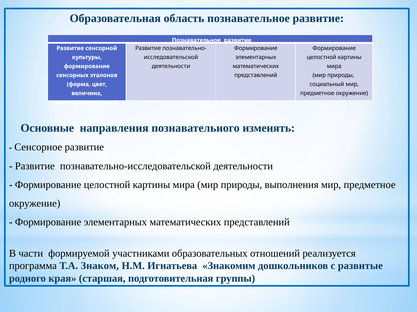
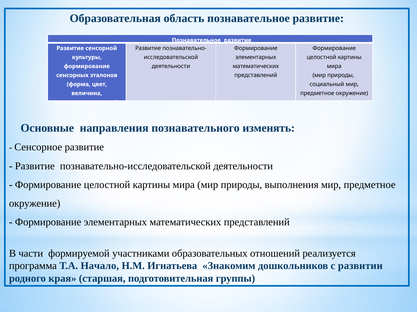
Знаком: Знаком -> Начало (100, 266)
развитые: развитые -> развитии (360, 266)
